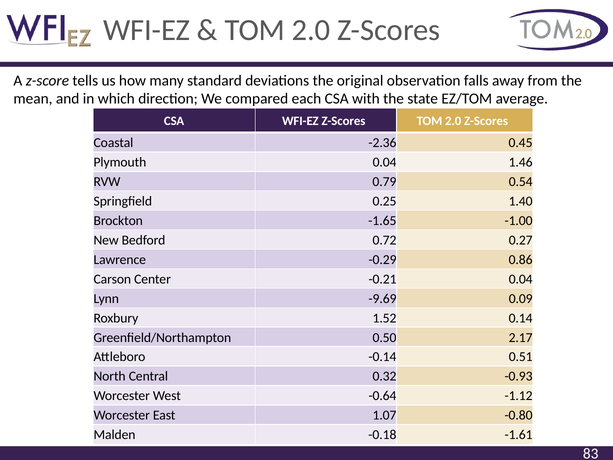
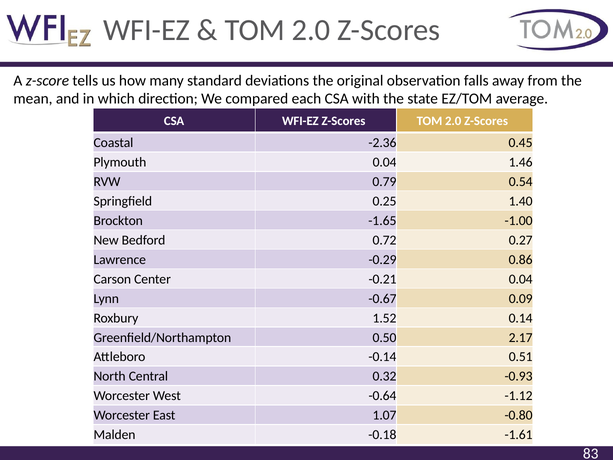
-9.69: -9.69 -> -0.67 (383, 298)
